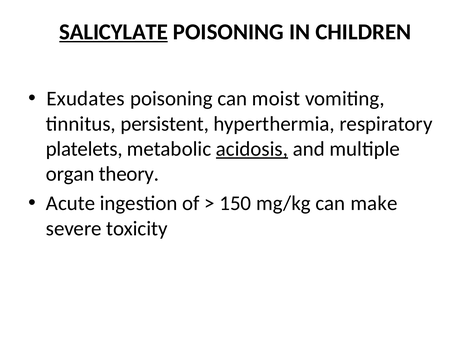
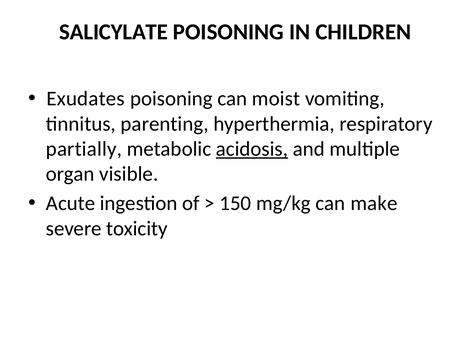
SALICYLATE underline: present -> none (114, 32)
persistent: persistent -> parenting (165, 124)
platelets: platelets -> partially (84, 149)
theory: theory -> visible (129, 174)
